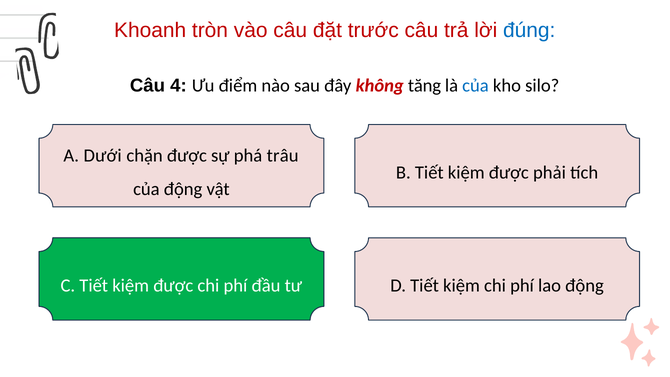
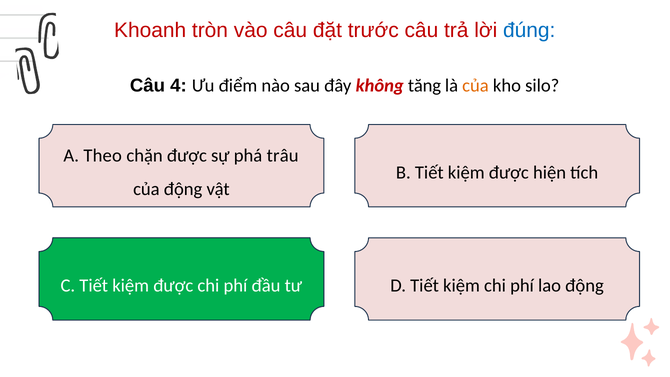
của colour: blue -> orange (476, 86)
Dưới: Dưới -> Theo (103, 156)
phải: phải -> hiện (550, 172)
